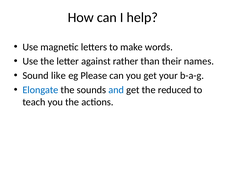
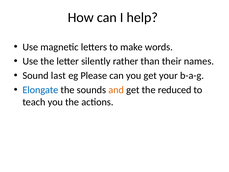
against: against -> silently (96, 61)
like: like -> last (58, 75)
and colour: blue -> orange (116, 90)
